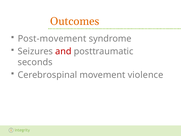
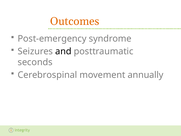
Post-movement: Post-movement -> Post-emergency (52, 39)
and colour: red -> black (63, 51)
violence: violence -> annually (146, 75)
